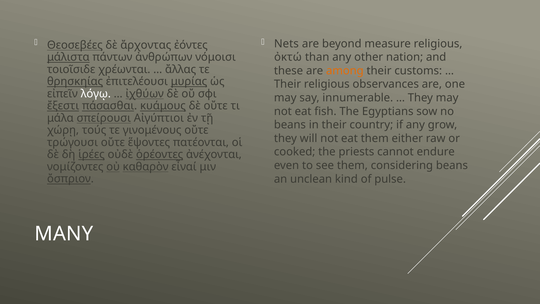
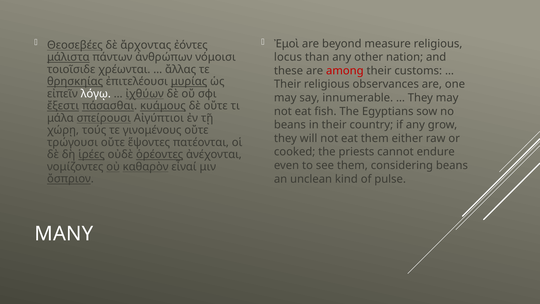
Nets: Nets -> Ἐμοὶ (287, 44)
ὀκτώ: ὀκτώ -> locus (288, 57)
among colour: orange -> red (345, 71)
